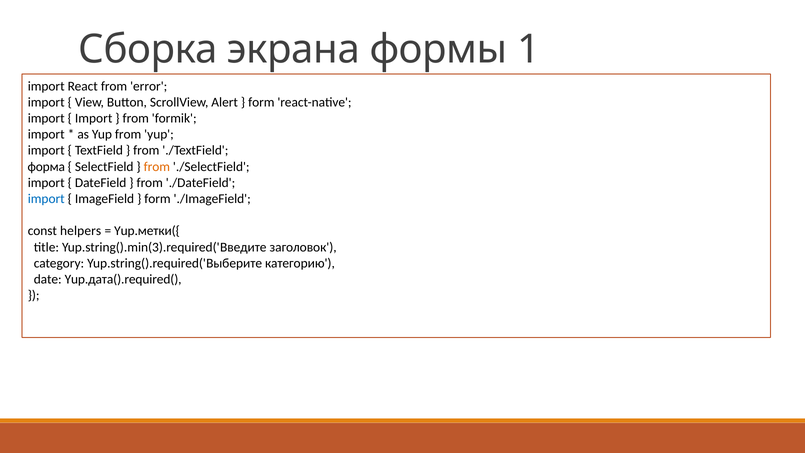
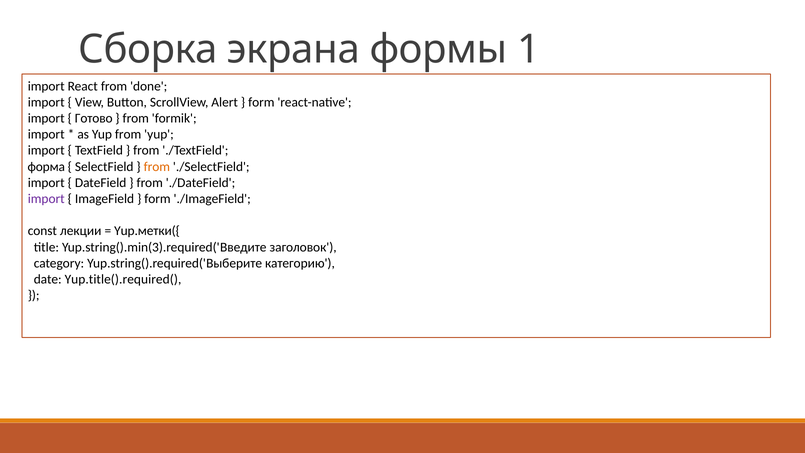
error: error -> done (149, 86)
Import: Import -> Готово (94, 118)
import colour: blue -> purple (46, 199)
helpers: helpers -> лекции (81, 231)
Yup.дата().required(: Yup.дата().required( -> Yup.title().required( (123, 279)
